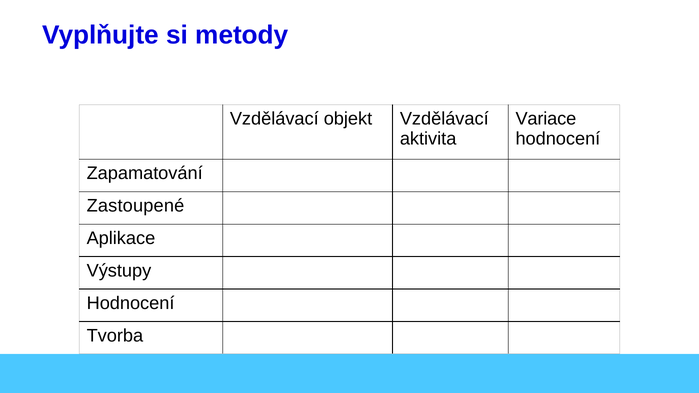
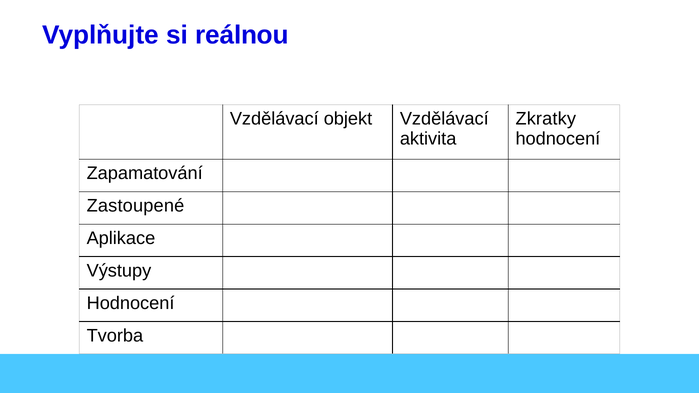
metody: metody -> reálnou (242, 35)
Variace: Variace -> Zkratky (546, 119)
